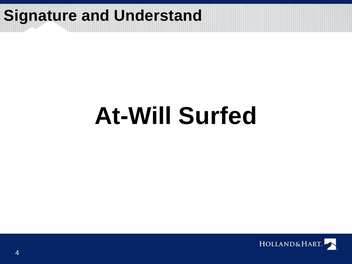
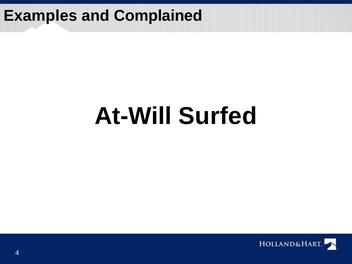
Signature: Signature -> Examples (40, 16)
Understand: Understand -> Complained (158, 16)
